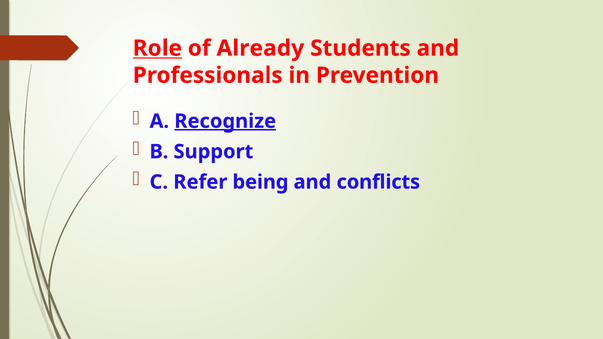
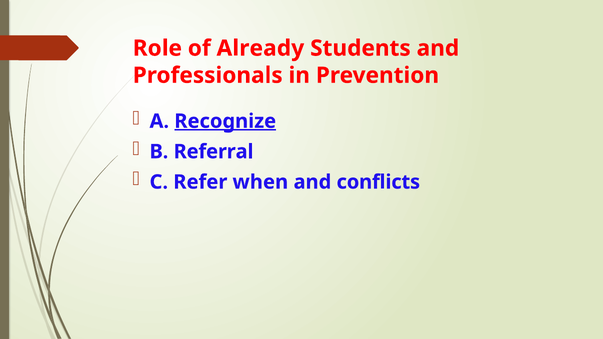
Role underline: present -> none (157, 48)
Support: Support -> Referral (213, 152)
being: being -> when (260, 182)
